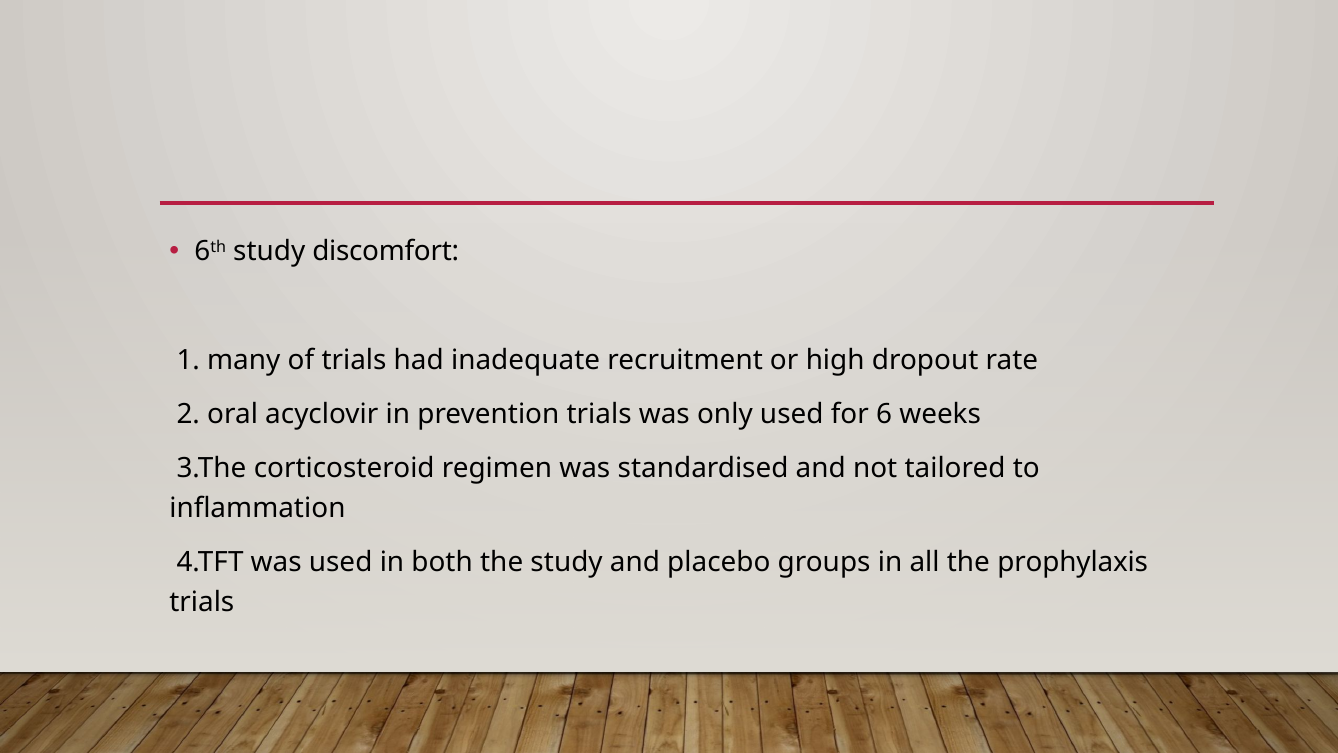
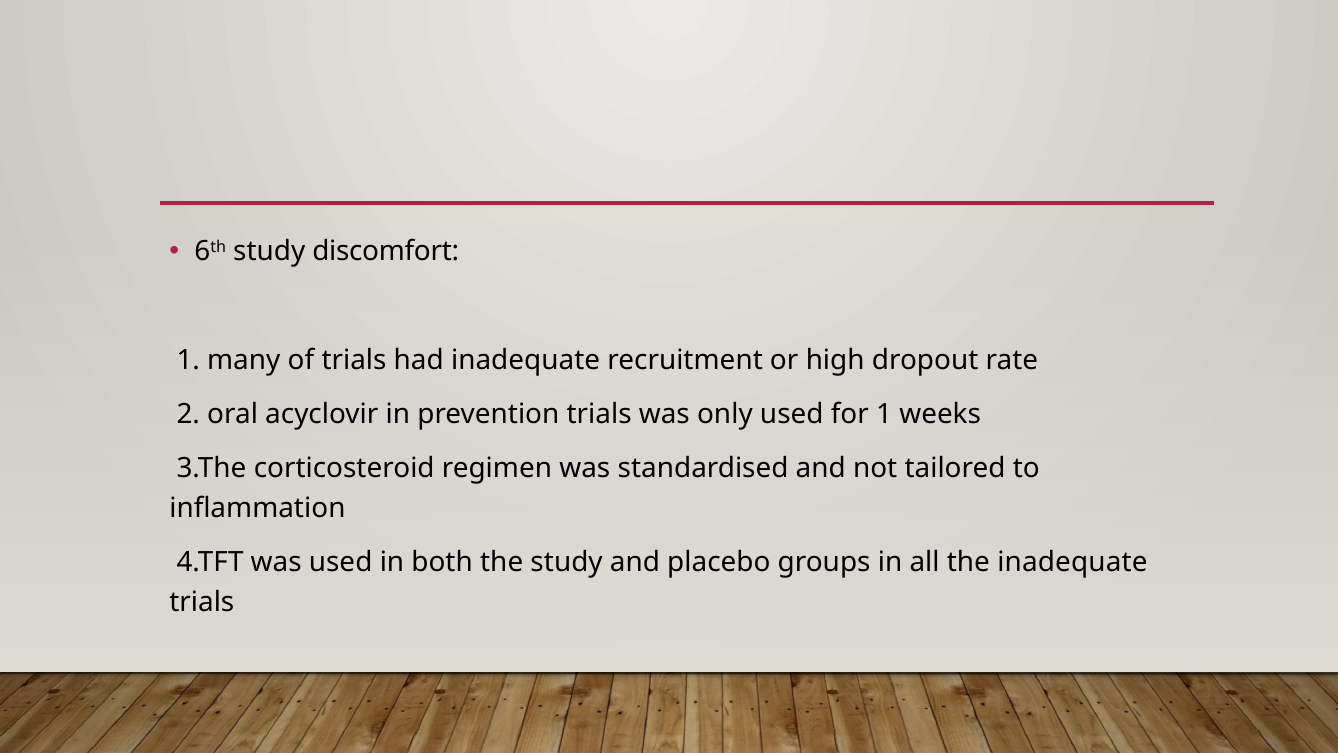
for 6: 6 -> 1 (884, 414)
the prophylaxis: prophylaxis -> inadequate (1073, 562)
